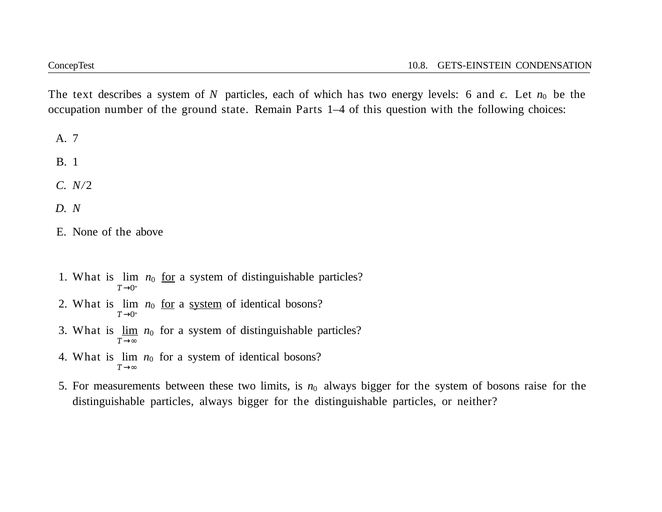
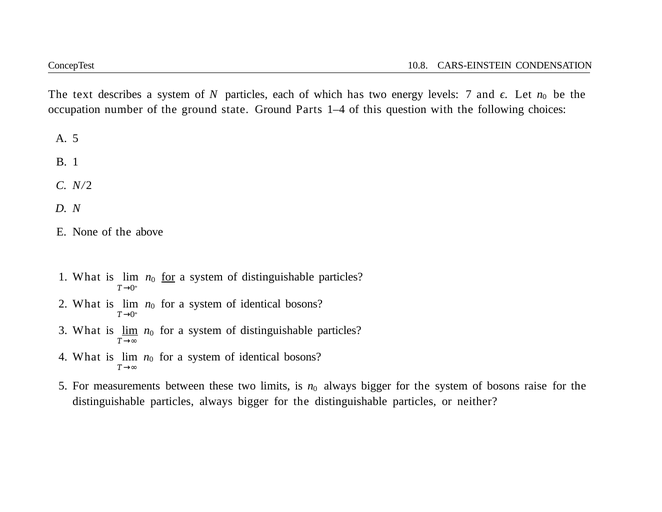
GETS-EINSTEIN: GETS-EINSTEIN -> CARS-EINSTEIN (475, 65)
6: 6 -> 7 (469, 94)
state Remain: Remain -> Ground (273, 109)
A 7: 7 -> 5 (75, 138)
for underline: present -> none (168, 303)
system underline: present -> none (206, 303)
